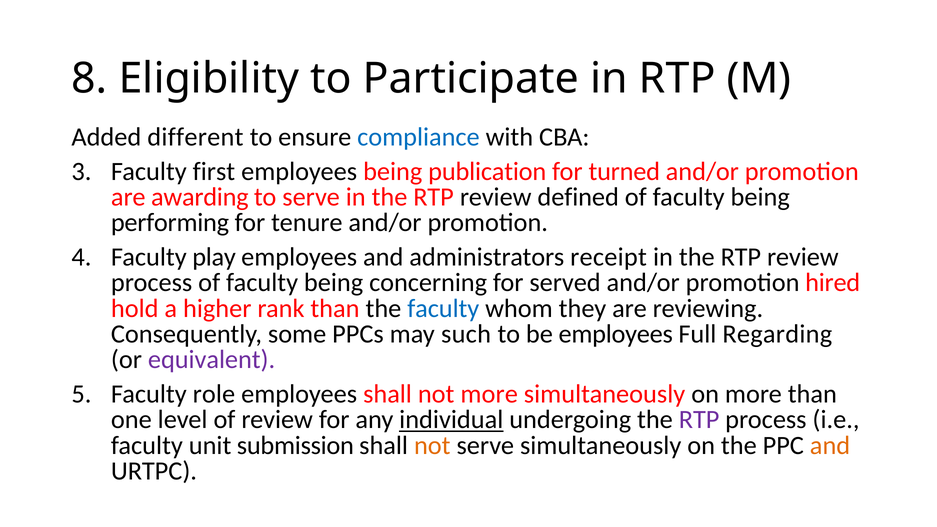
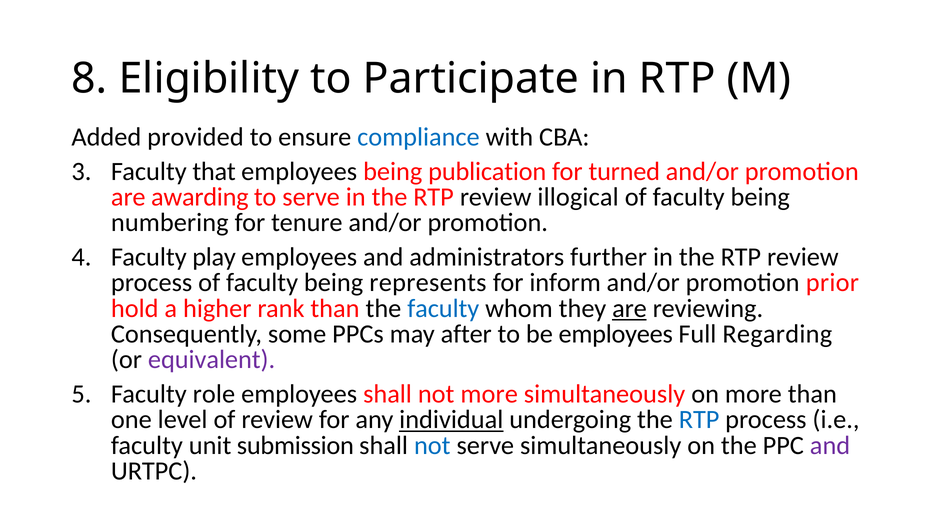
different: different -> provided (195, 137)
first: first -> that (214, 171)
defined: defined -> illogical (578, 197)
performing: performing -> numbering (170, 223)
receipt: receipt -> further (609, 257)
concerning: concerning -> represents (428, 283)
served: served -> inform (565, 283)
hired: hired -> prior (832, 283)
are underline: none -> present (630, 308)
such: such -> after (466, 334)
RTP colour: purple -> blue (699, 420)
not colour: orange -> blue (432, 445)
and colour: orange -> purple (830, 445)
